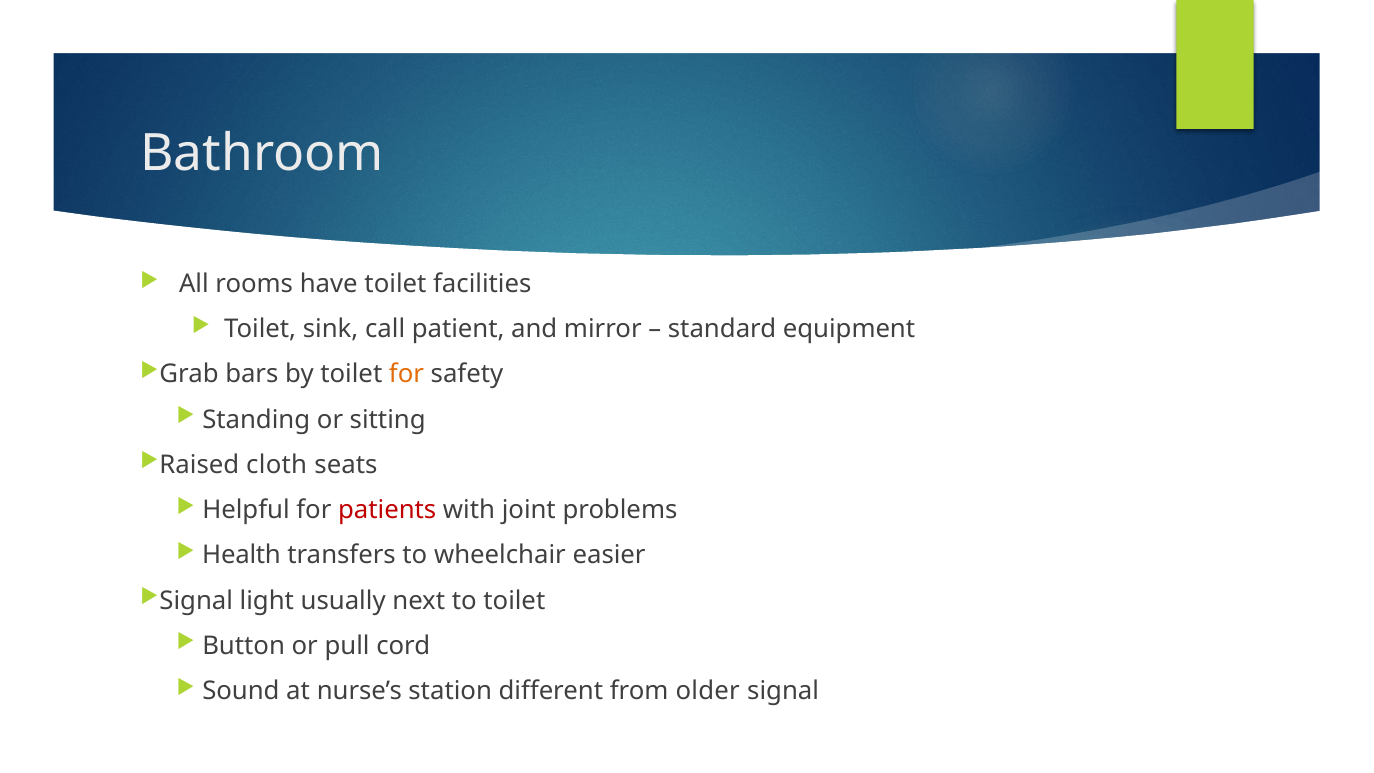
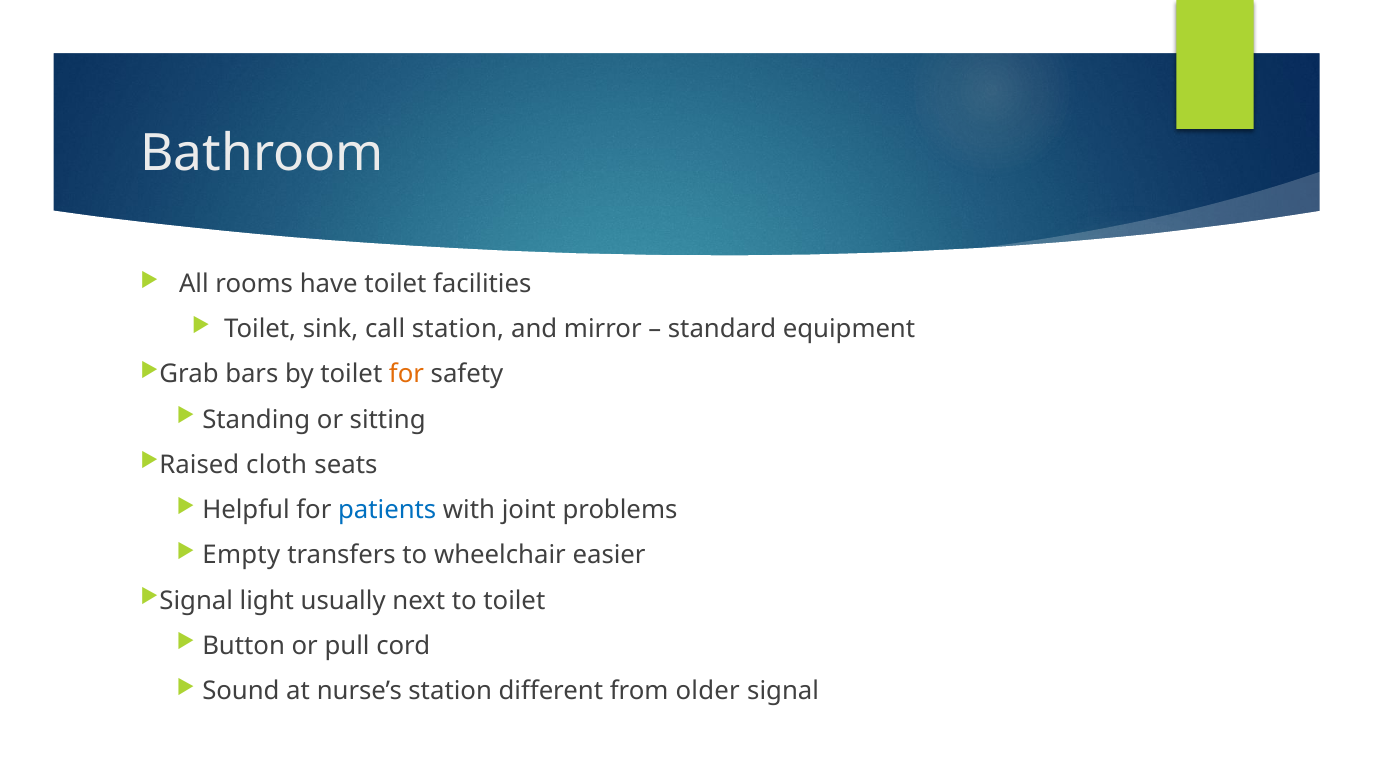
call patient: patient -> station (458, 329)
patients colour: red -> blue (387, 510)
Health: Health -> Empty (241, 555)
